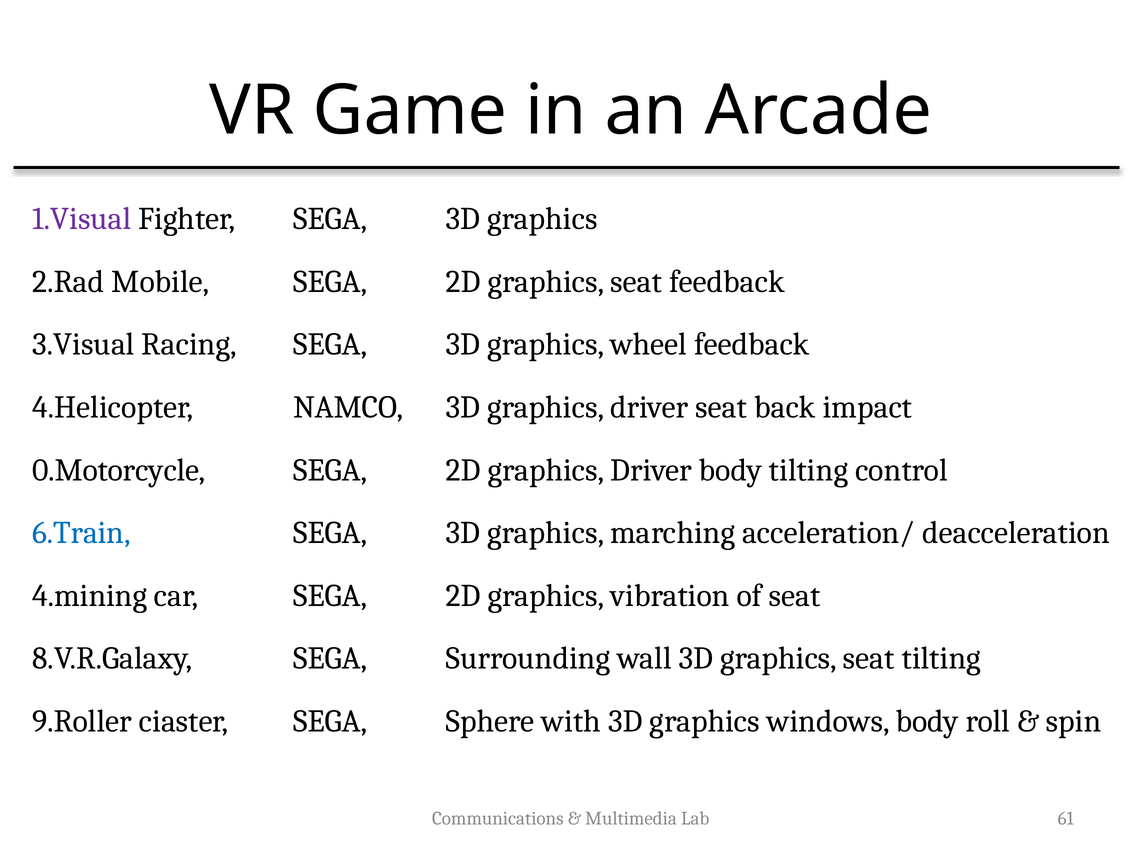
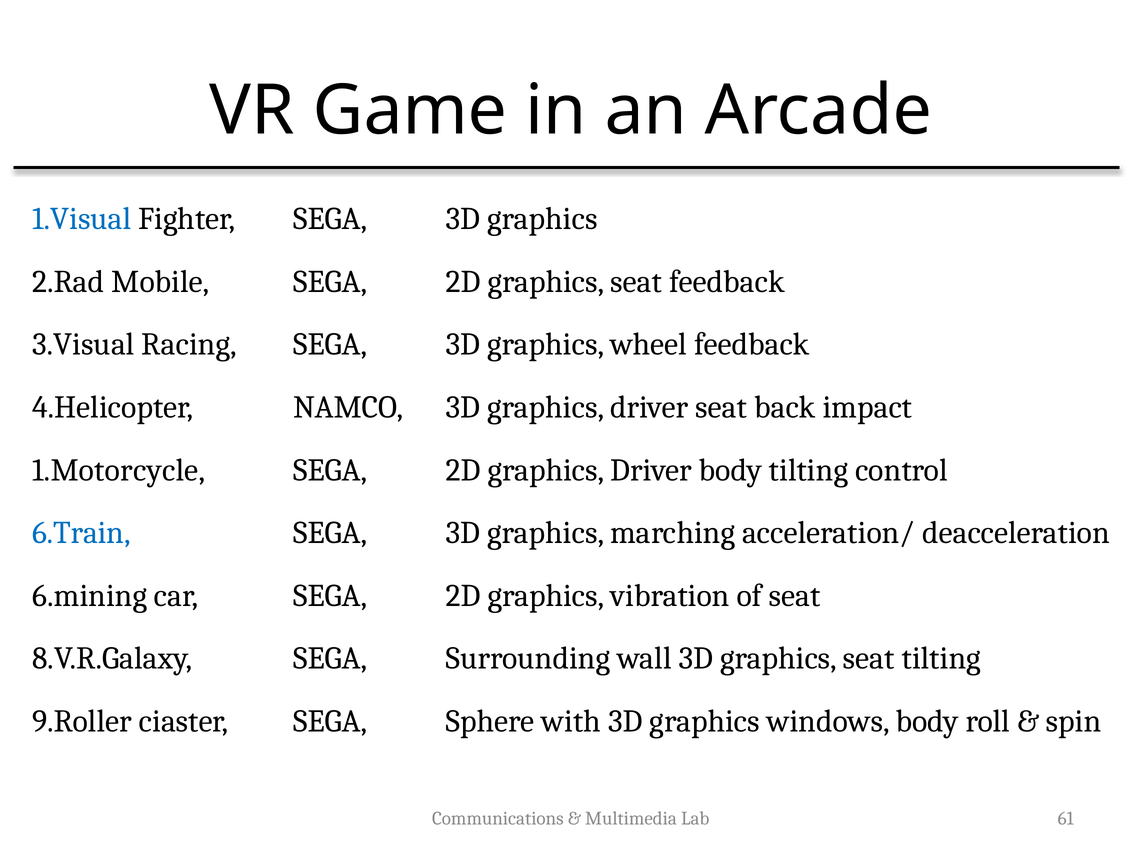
1.Visual colour: purple -> blue (82, 219)
0.Motorcycle: 0.Motorcycle -> 1.Motorcycle (119, 470)
4.mining: 4.mining -> 6.mining (90, 595)
